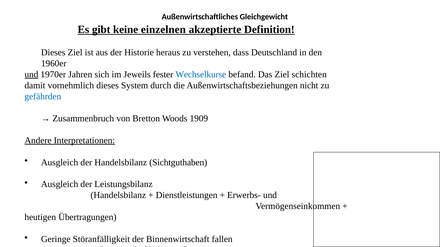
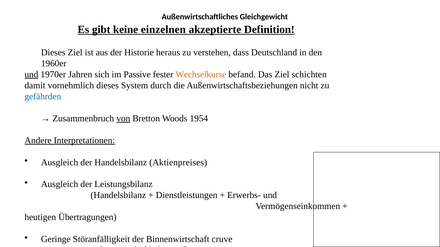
Jeweils: Jeweils -> Passive (137, 75)
Wechselkurse colour: blue -> orange (201, 75)
von underline: none -> present (123, 119)
1909: 1909 -> 1954 (199, 119)
Sichtguthaben: Sichtguthaben -> Aktienpreises (178, 163)
fallen: fallen -> cruve (222, 240)
